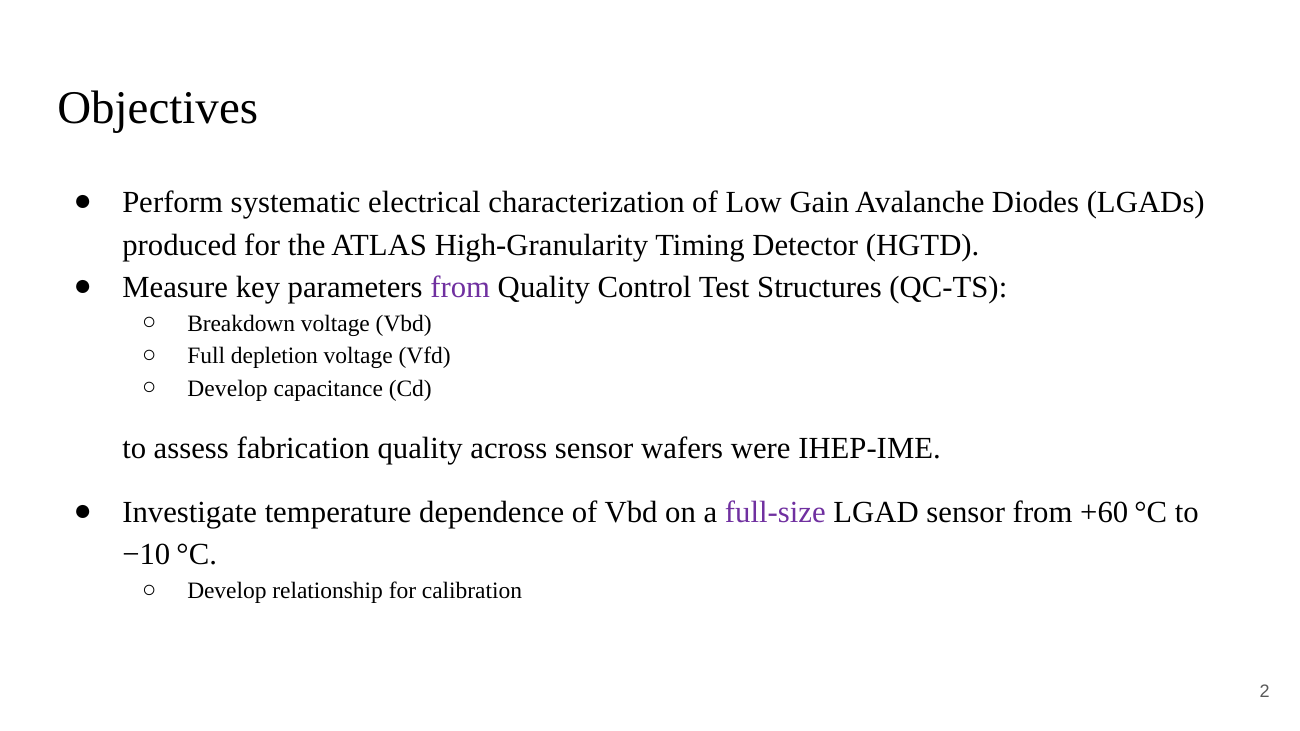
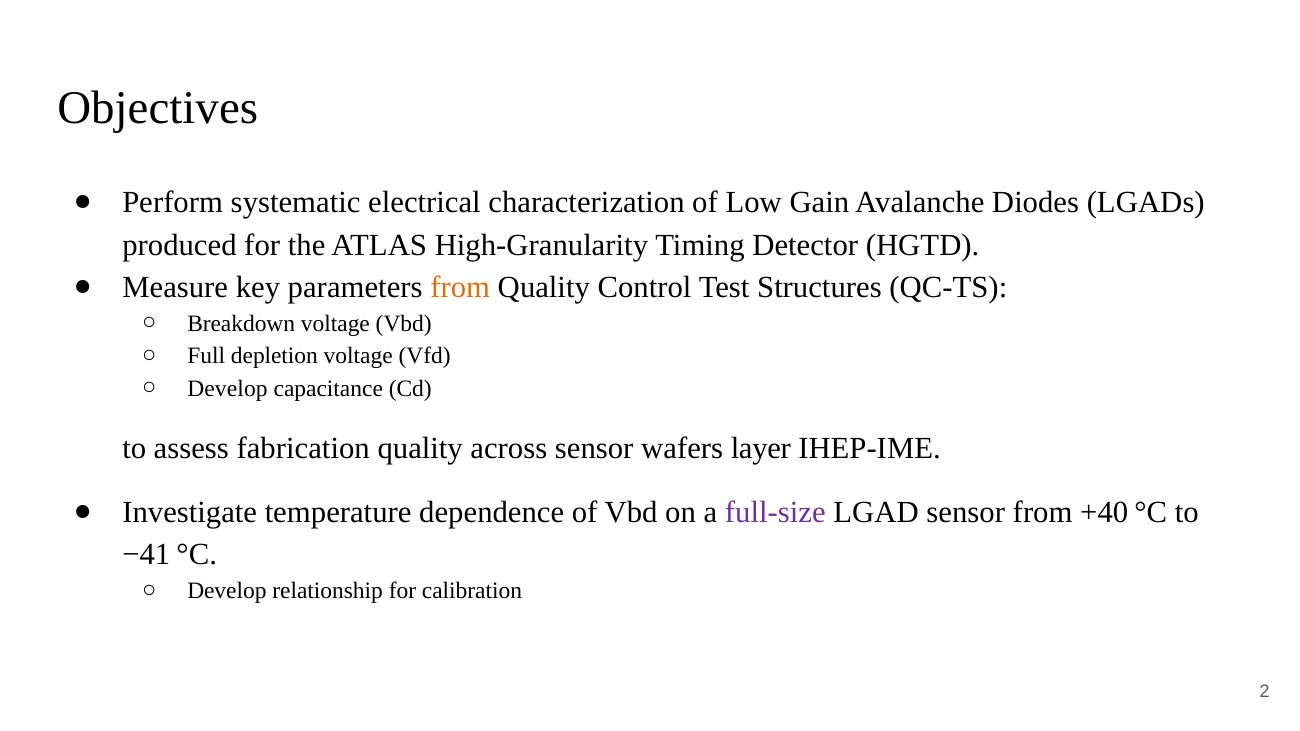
from colour: purple -> orange (460, 288)
were: were -> layer (761, 449)
+60: +60 -> +40 (1104, 513)
−10: −10 -> −41 (146, 555)
